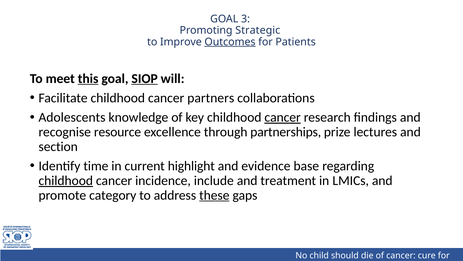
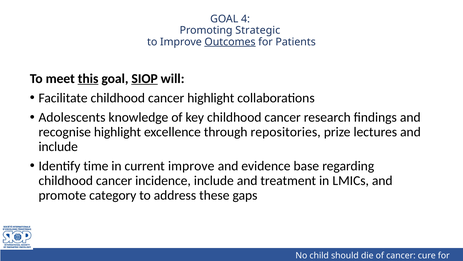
3: 3 -> 4 (245, 19)
cancer partners: partners -> highlight (211, 98)
cancer underline: present -> none (283, 117)
recognise resource: resource -> highlight (118, 132)
partnerships: partnerships -> repositories (286, 132)
section: section -> include (58, 146)
current highlight: highlight -> improve (191, 166)
childhood underline: present -> none (66, 180)
these underline: present -> none (214, 195)
